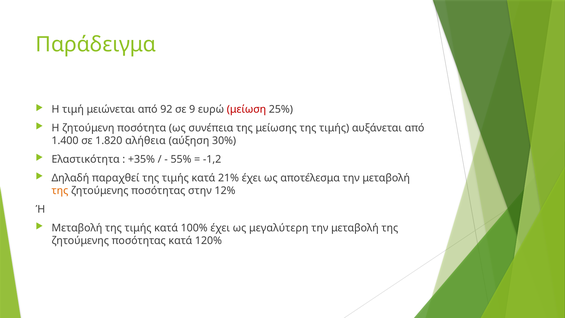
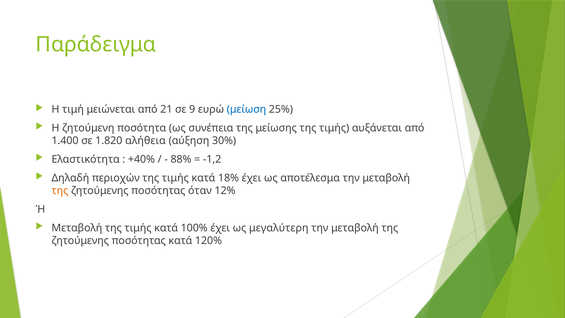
92: 92 -> 21 (166, 109)
μείωση colour: red -> blue (246, 109)
+35%: +35% -> +40% (141, 159)
55%: 55% -> 88% (181, 159)
παραχθεί: παραχθεί -> περιοχών (116, 178)
21%: 21% -> 18% (228, 178)
στην: στην -> όταν (200, 191)
